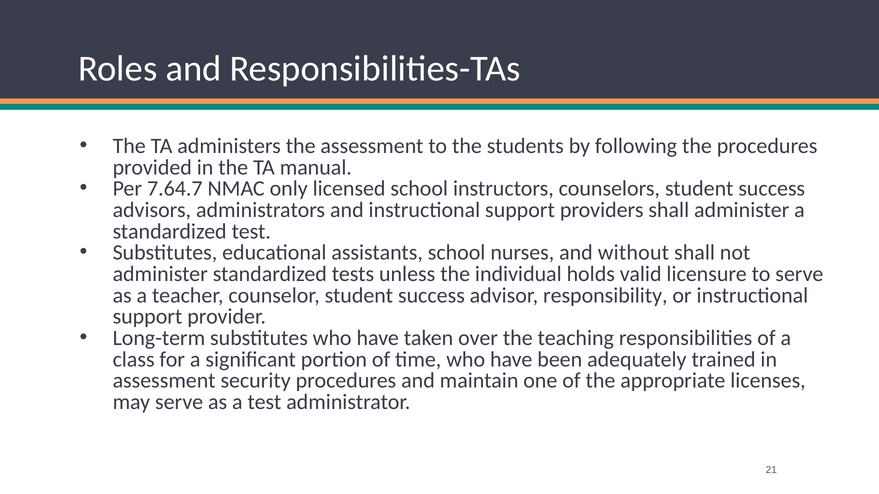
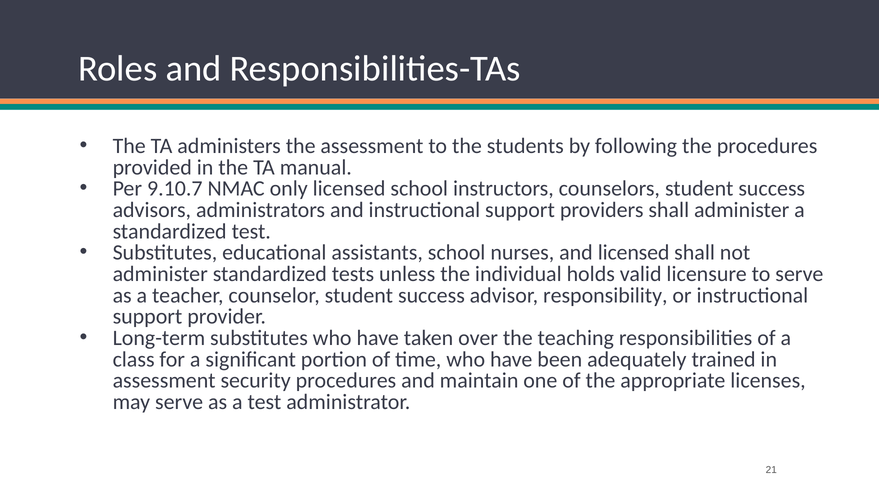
7.64.7: 7.64.7 -> 9.10.7 (175, 189)
and without: without -> licensed (634, 253)
